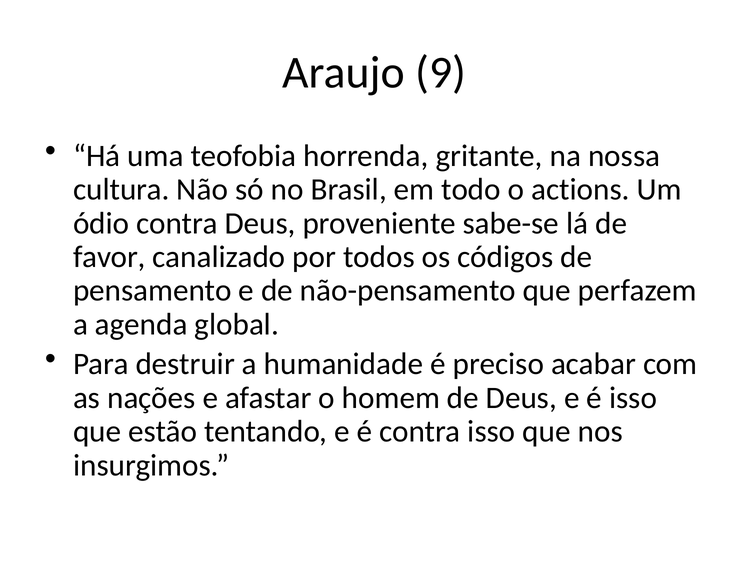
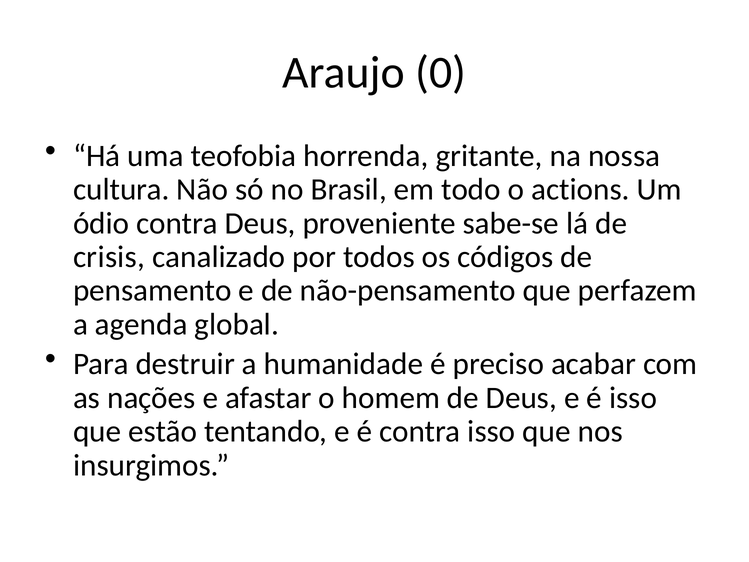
9: 9 -> 0 (441, 73)
favor: favor -> crisis (109, 257)
